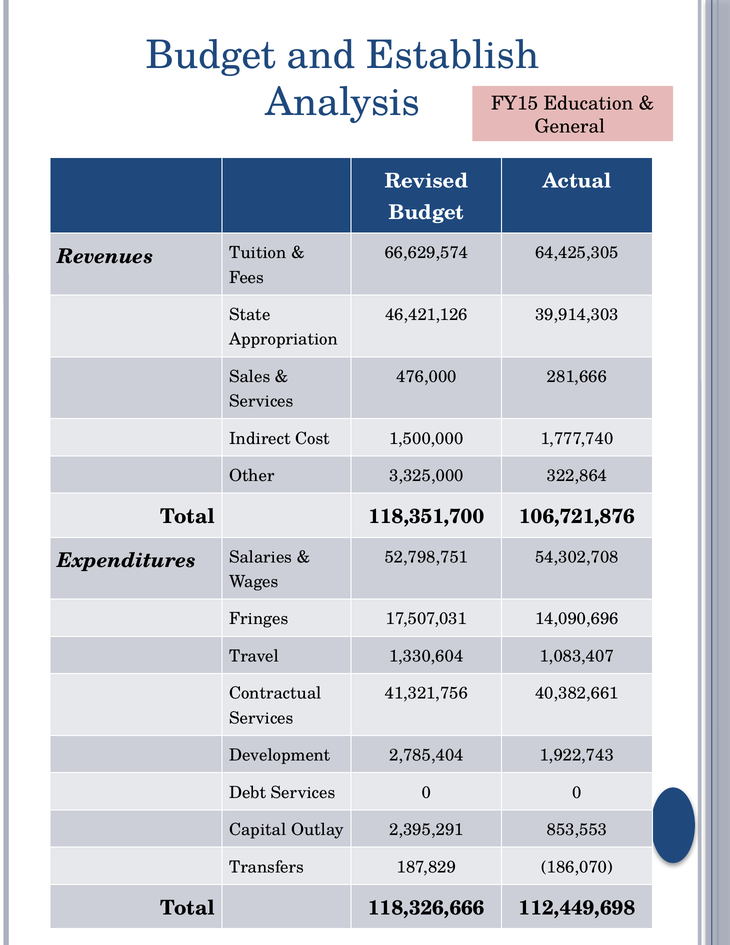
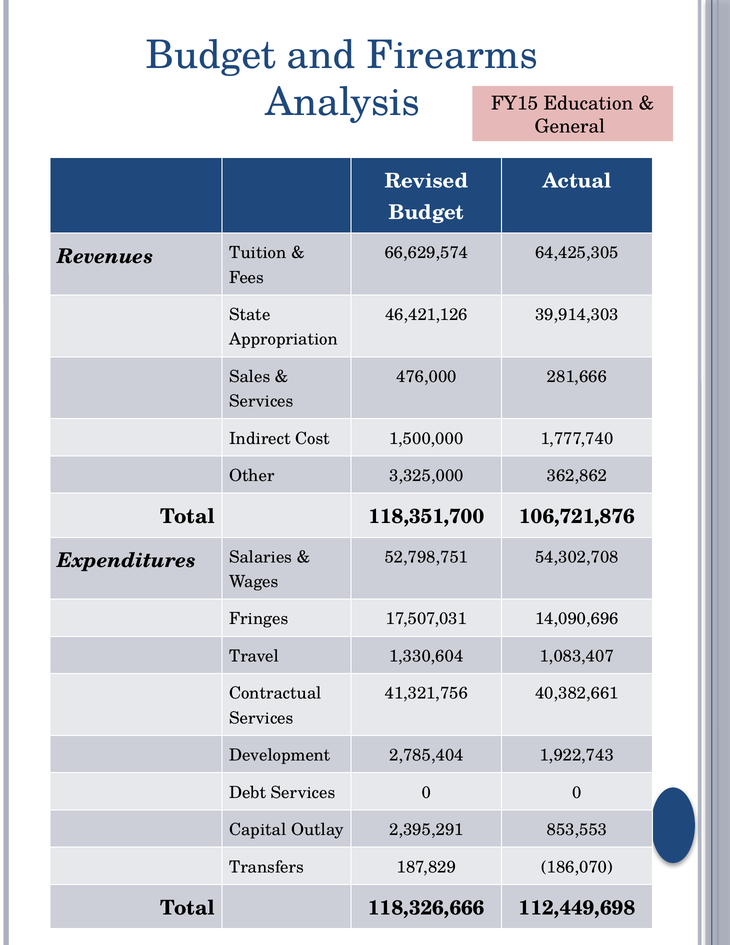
Establish: Establish -> Firearms (453, 55)
322,864: 322,864 -> 362,862 (577, 476)
